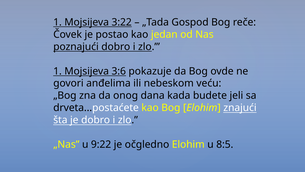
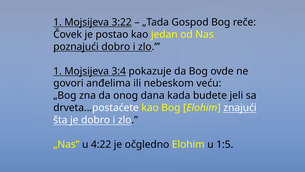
3:6: 3:6 -> 3:4 (119, 71)
9:22: 9:22 -> 4:22 (101, 144)
8:5: 8:5 -> 1:5 (225, 144)
